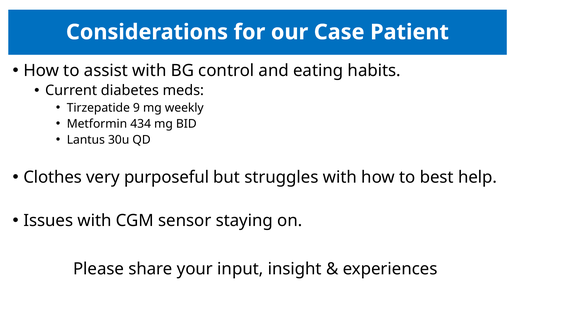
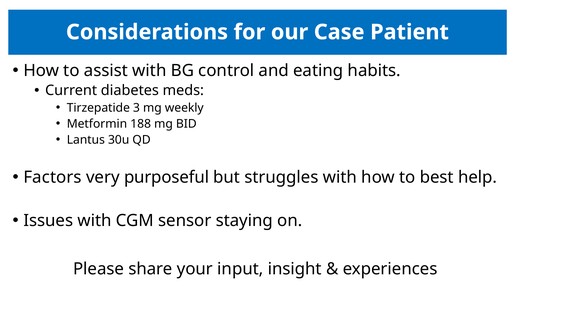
9: 9 -> 3 (136, 108)
434: 434 -> 188 (141, 124)
Clothes: Clothes -> Factors (53, 177)
